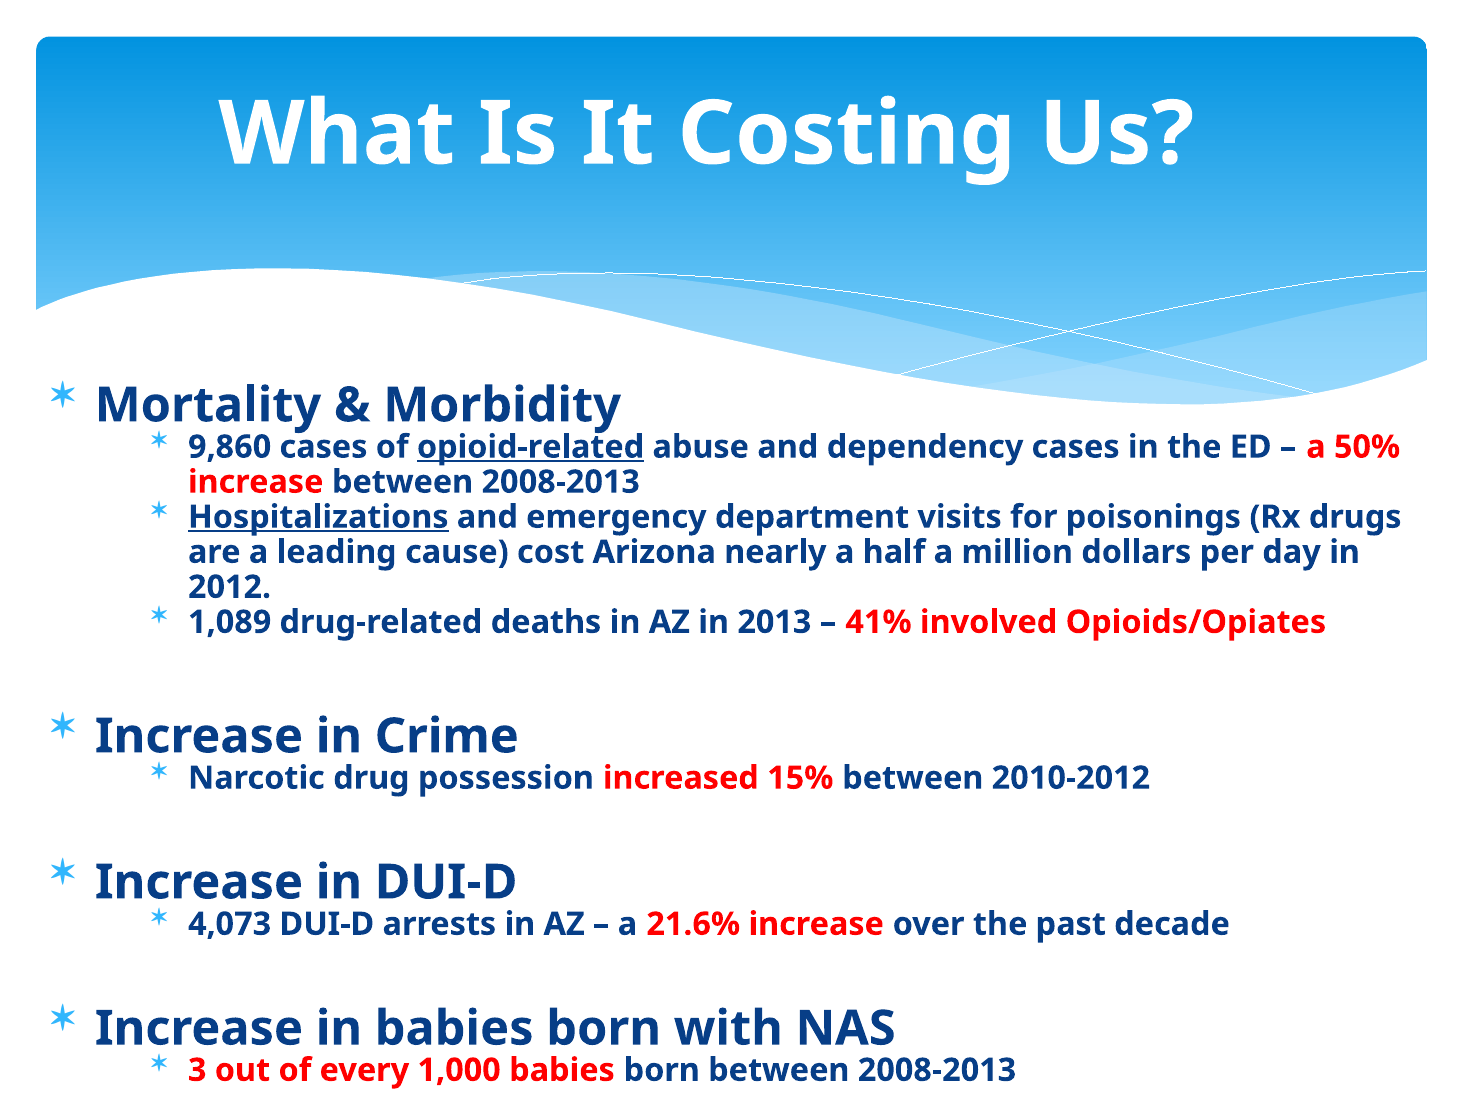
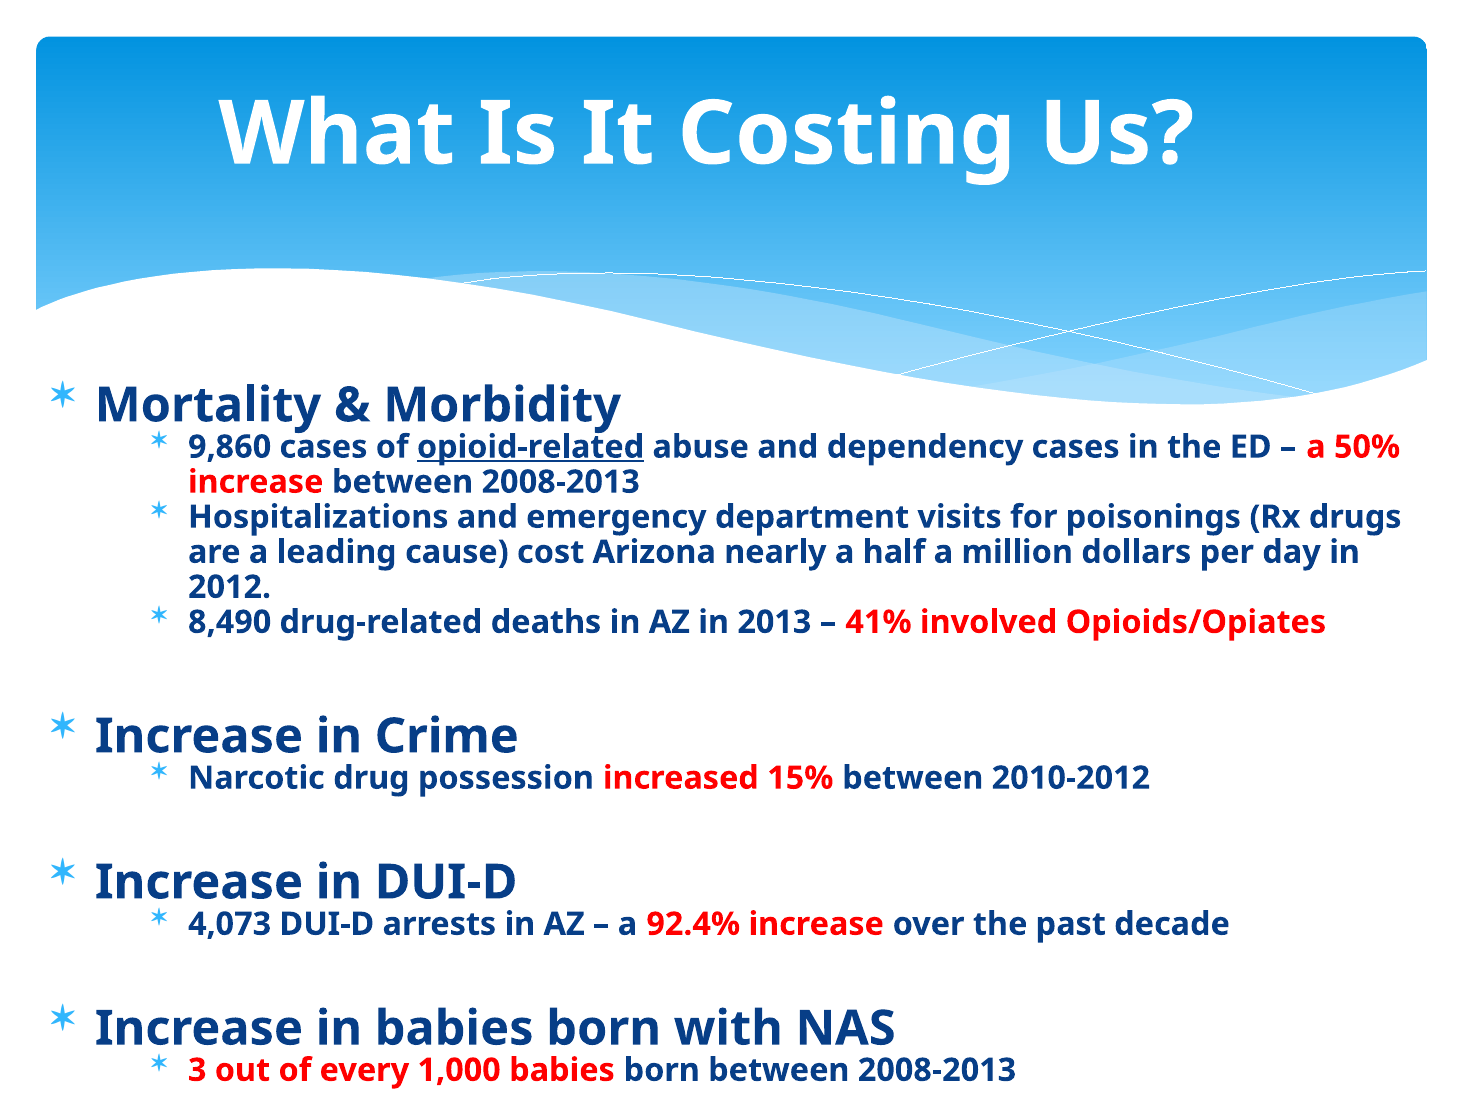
Hospitalizations underline: present -> none (318, 517)
1,089: 1,089 -> 8,490 (230, 622)
21.6%: 21.6% -> 92.4% (693, 925)
